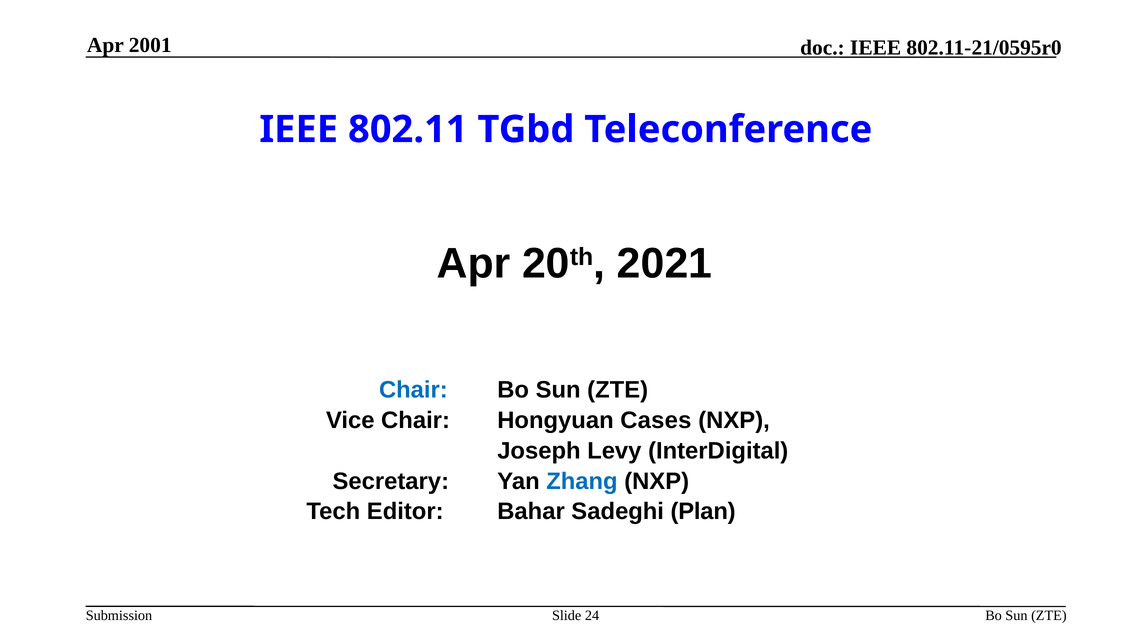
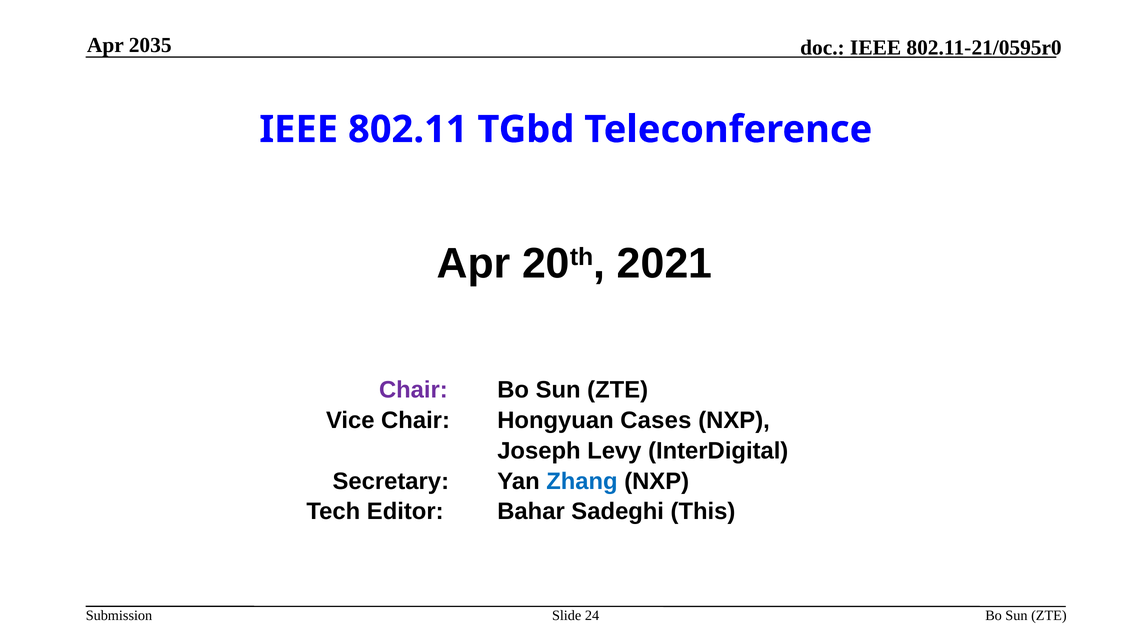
2001: 2001 -> 2035 (150, 45)
Chair colour: blue -> purple (413, 390)
Plan: Plan -> This (703, 512)
